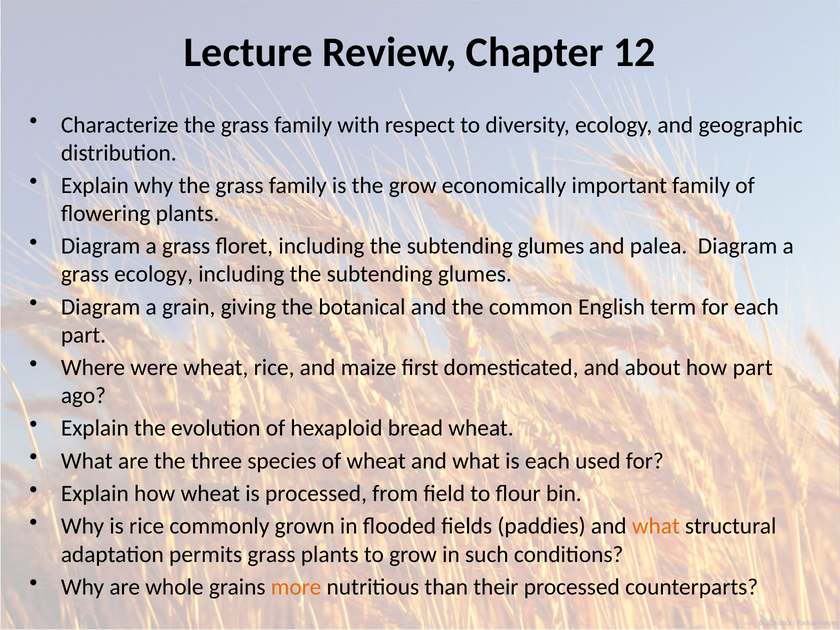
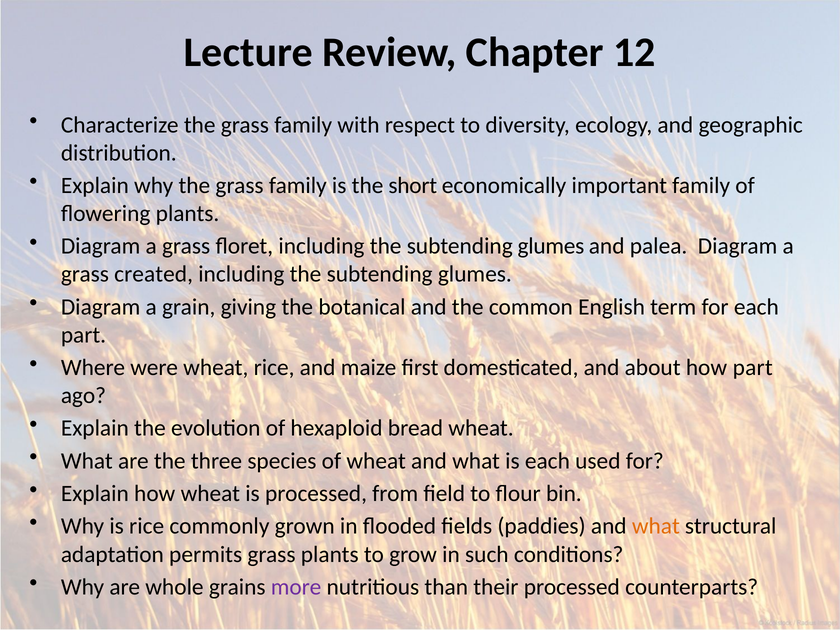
the grow: grow -> short (413, 186)
grass ecology: ecology -> created (154, 274)
more colour: orange -> purple (296, 587)
